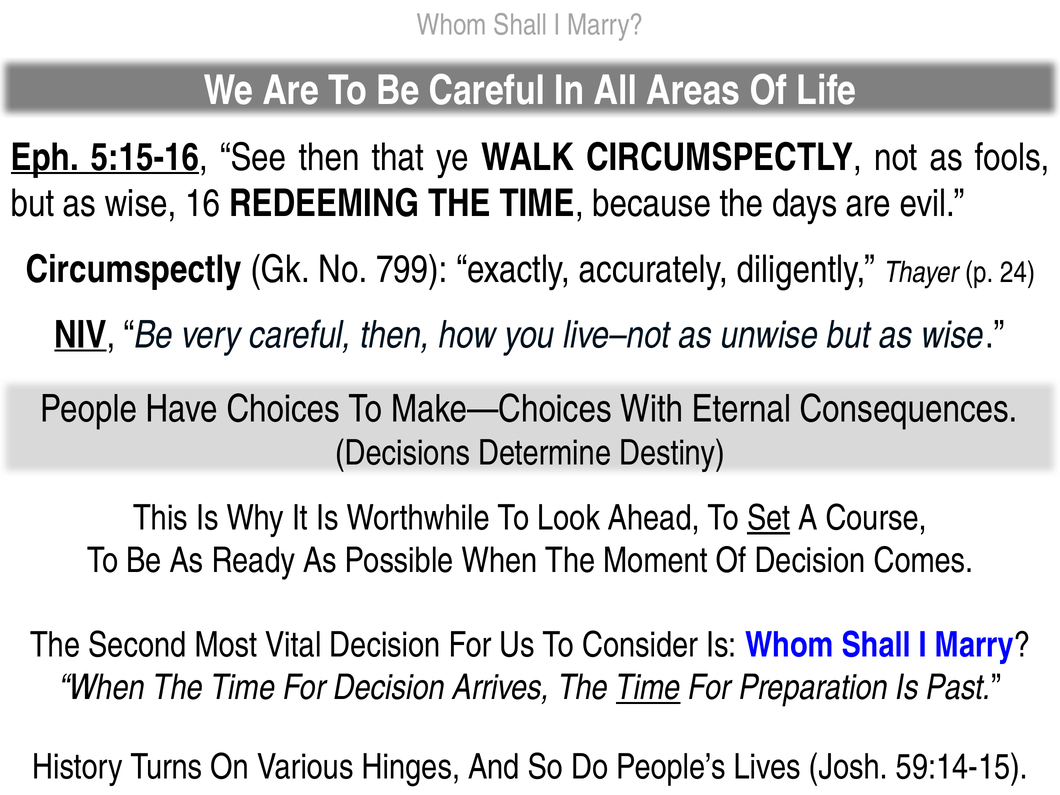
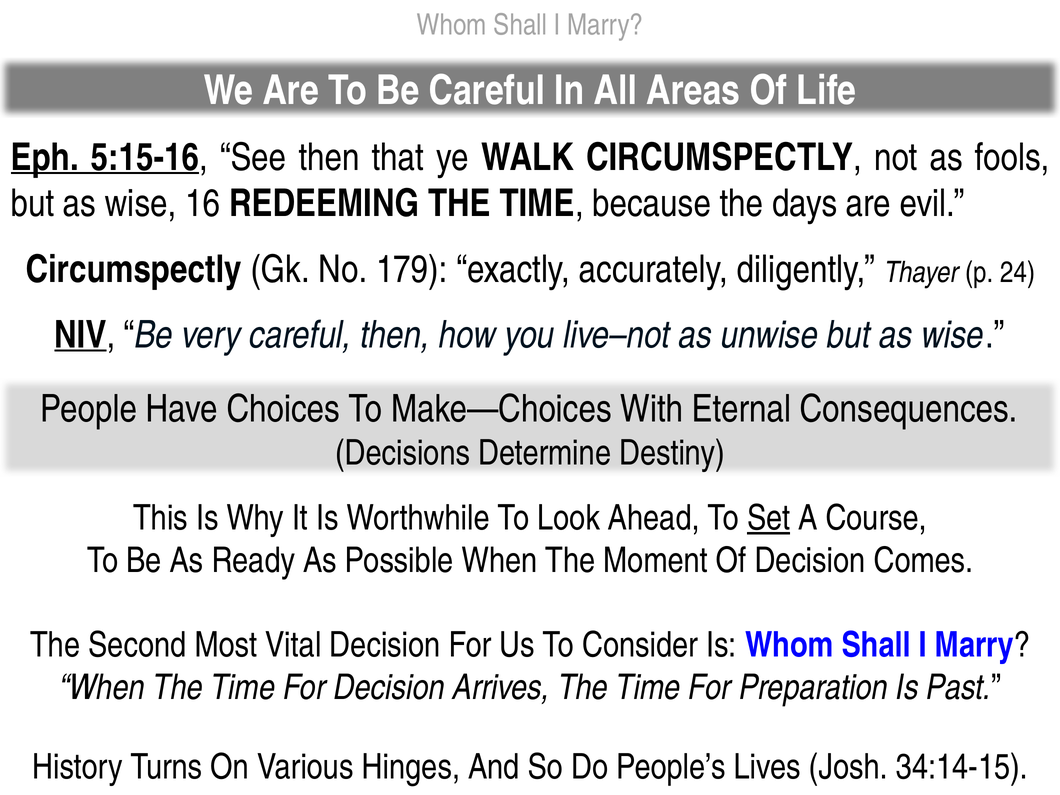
799: 799 -> 179 (412, 270)
Time underline: present -> none (648, 688)
59:14-15: 59:14-15 -> 34:14-15 (962, 767)
